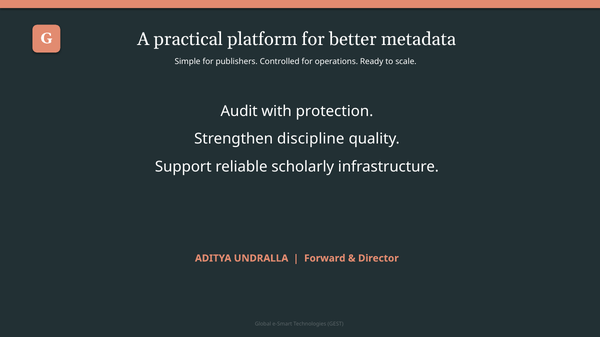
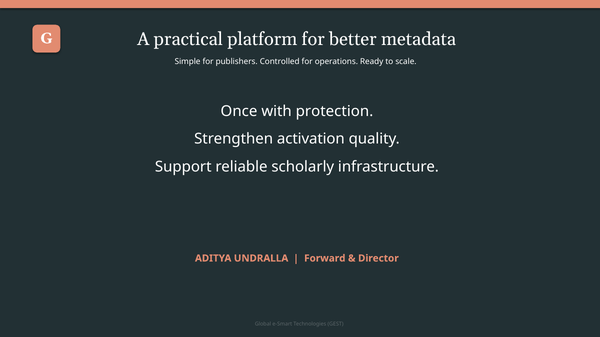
Audit: Audit -> Once (239, 111)
discipline: discipline -> activation (311, 139)
